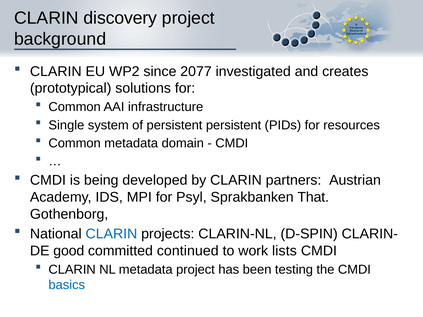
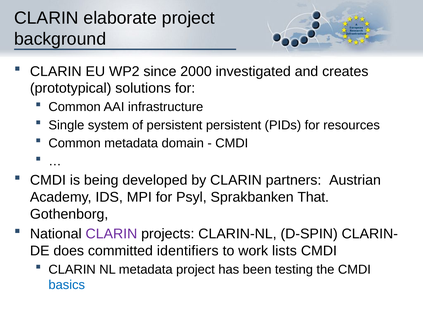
discovery: discovery -> elaborate (120, 18)
2077: 2077 -> 2000 (196, 71)
CLARIN colour: blue -> purple (111, 234)
good: good -> does (69, 251)
continued: continued -> identifiers (188, 251)
